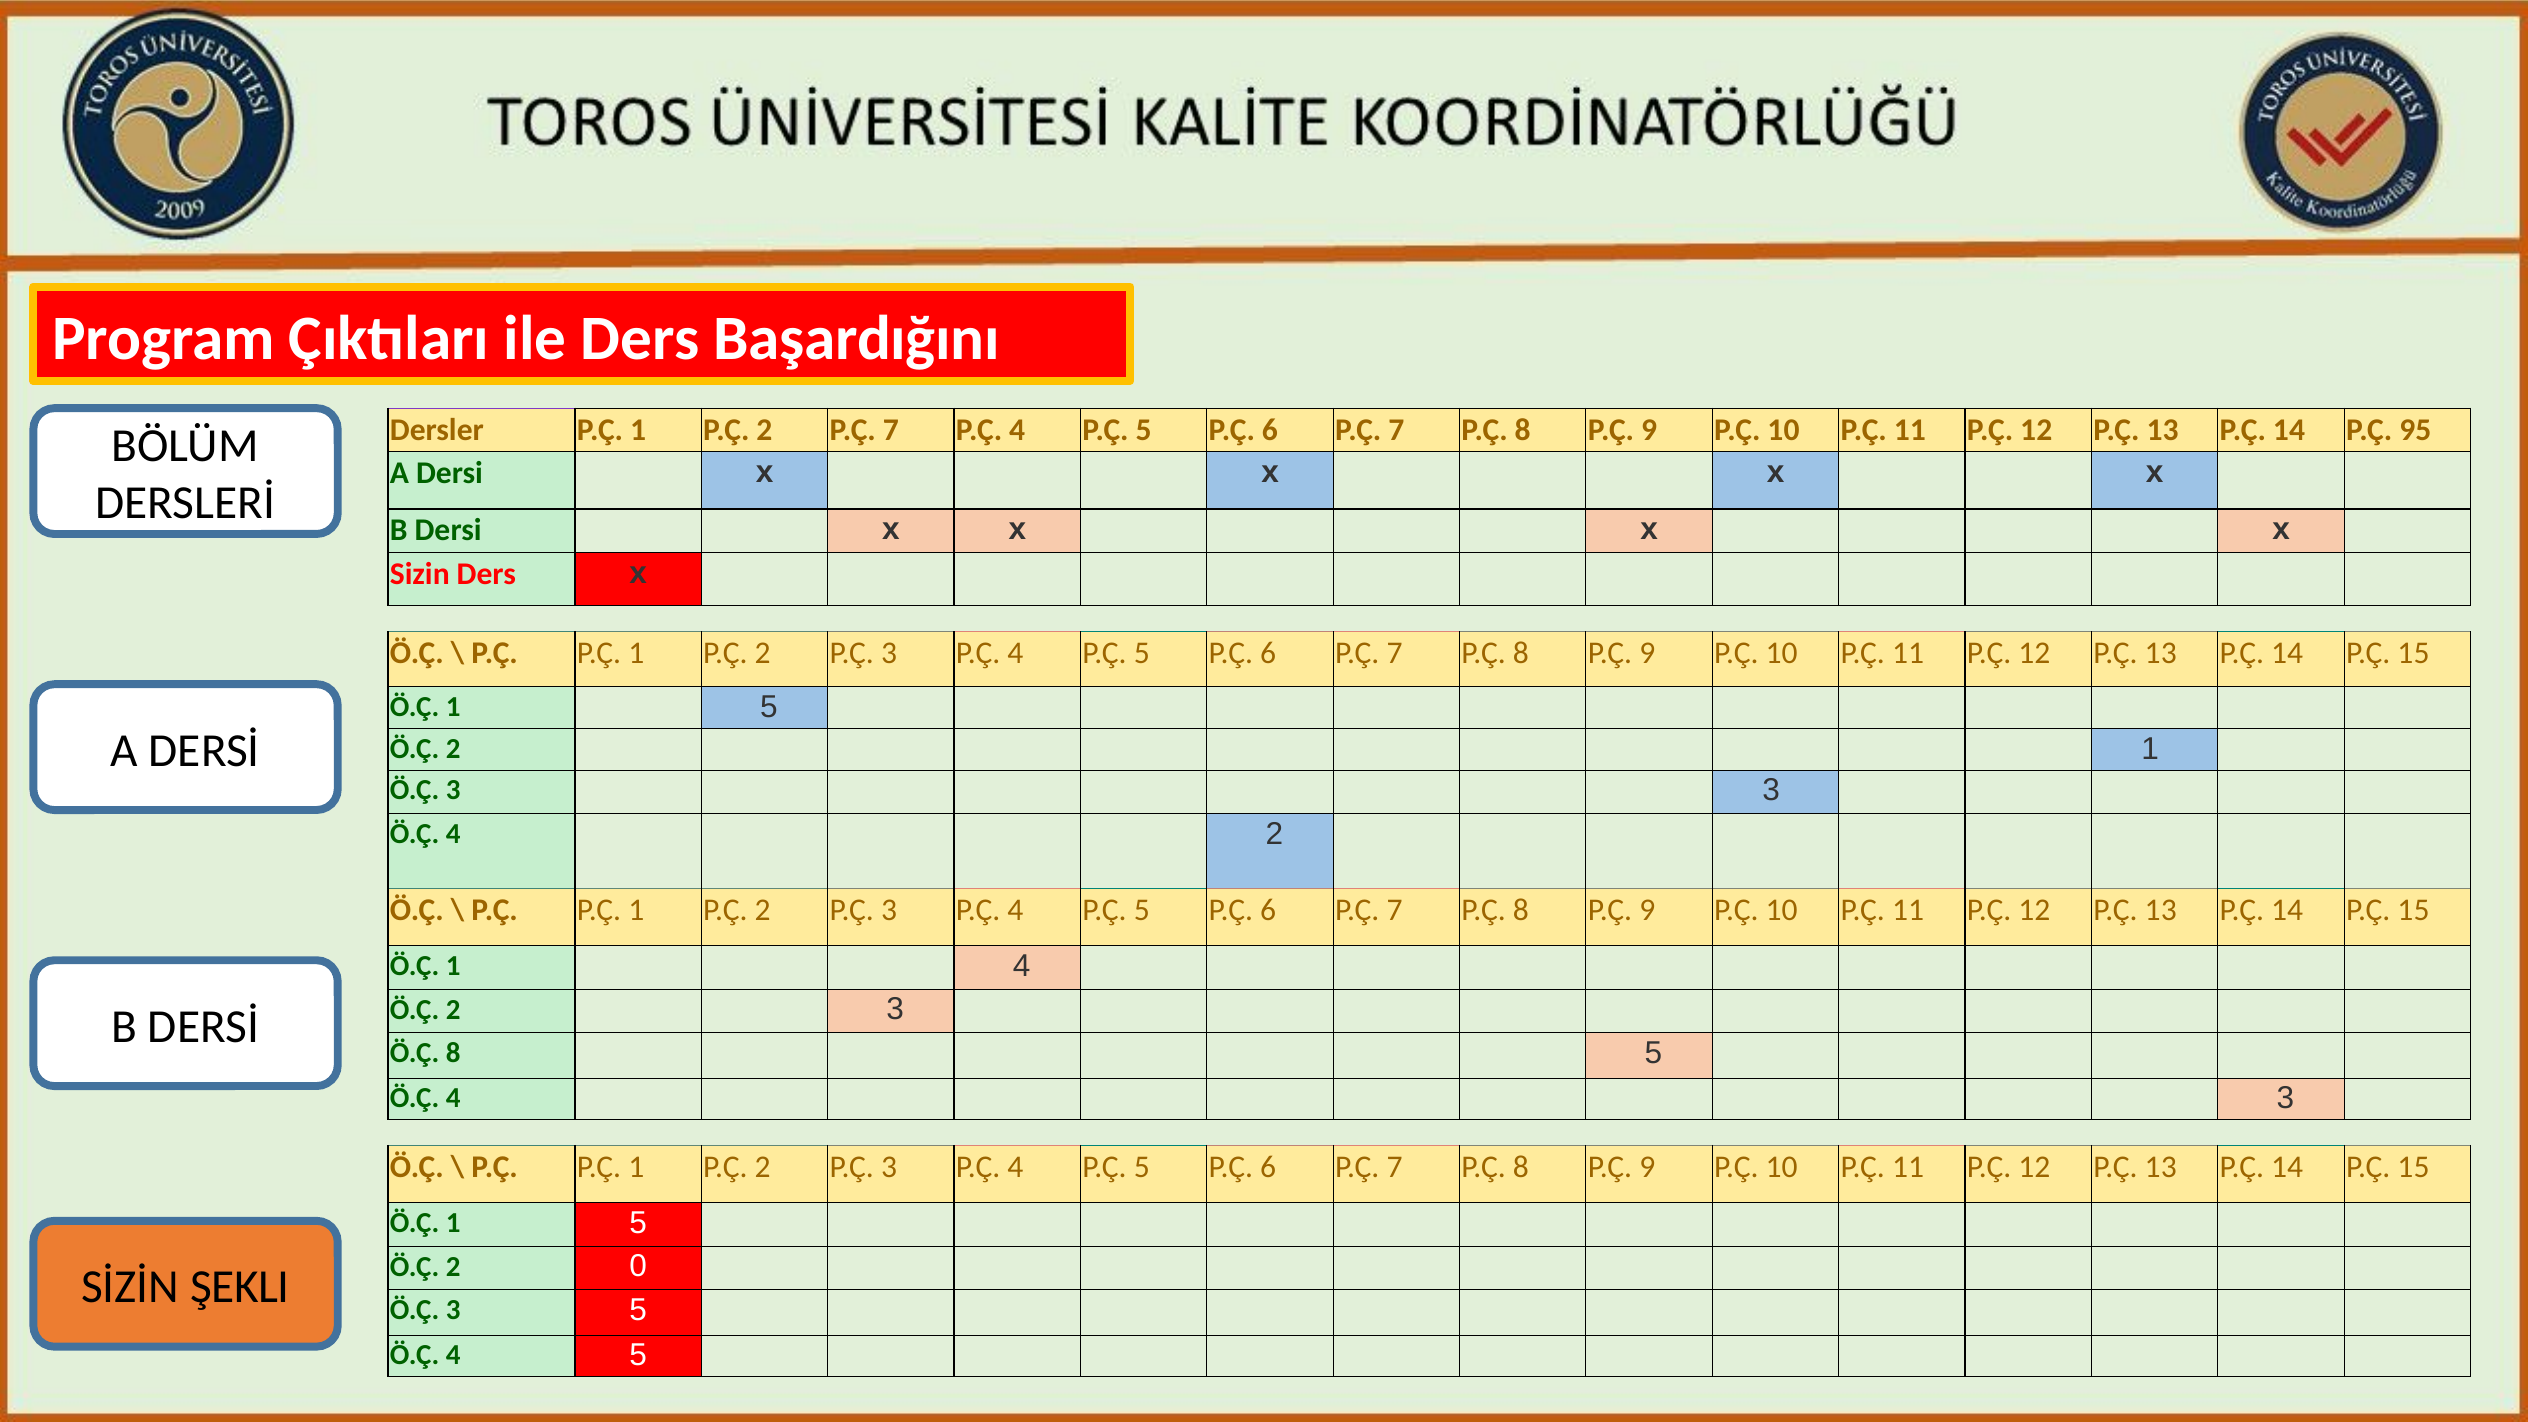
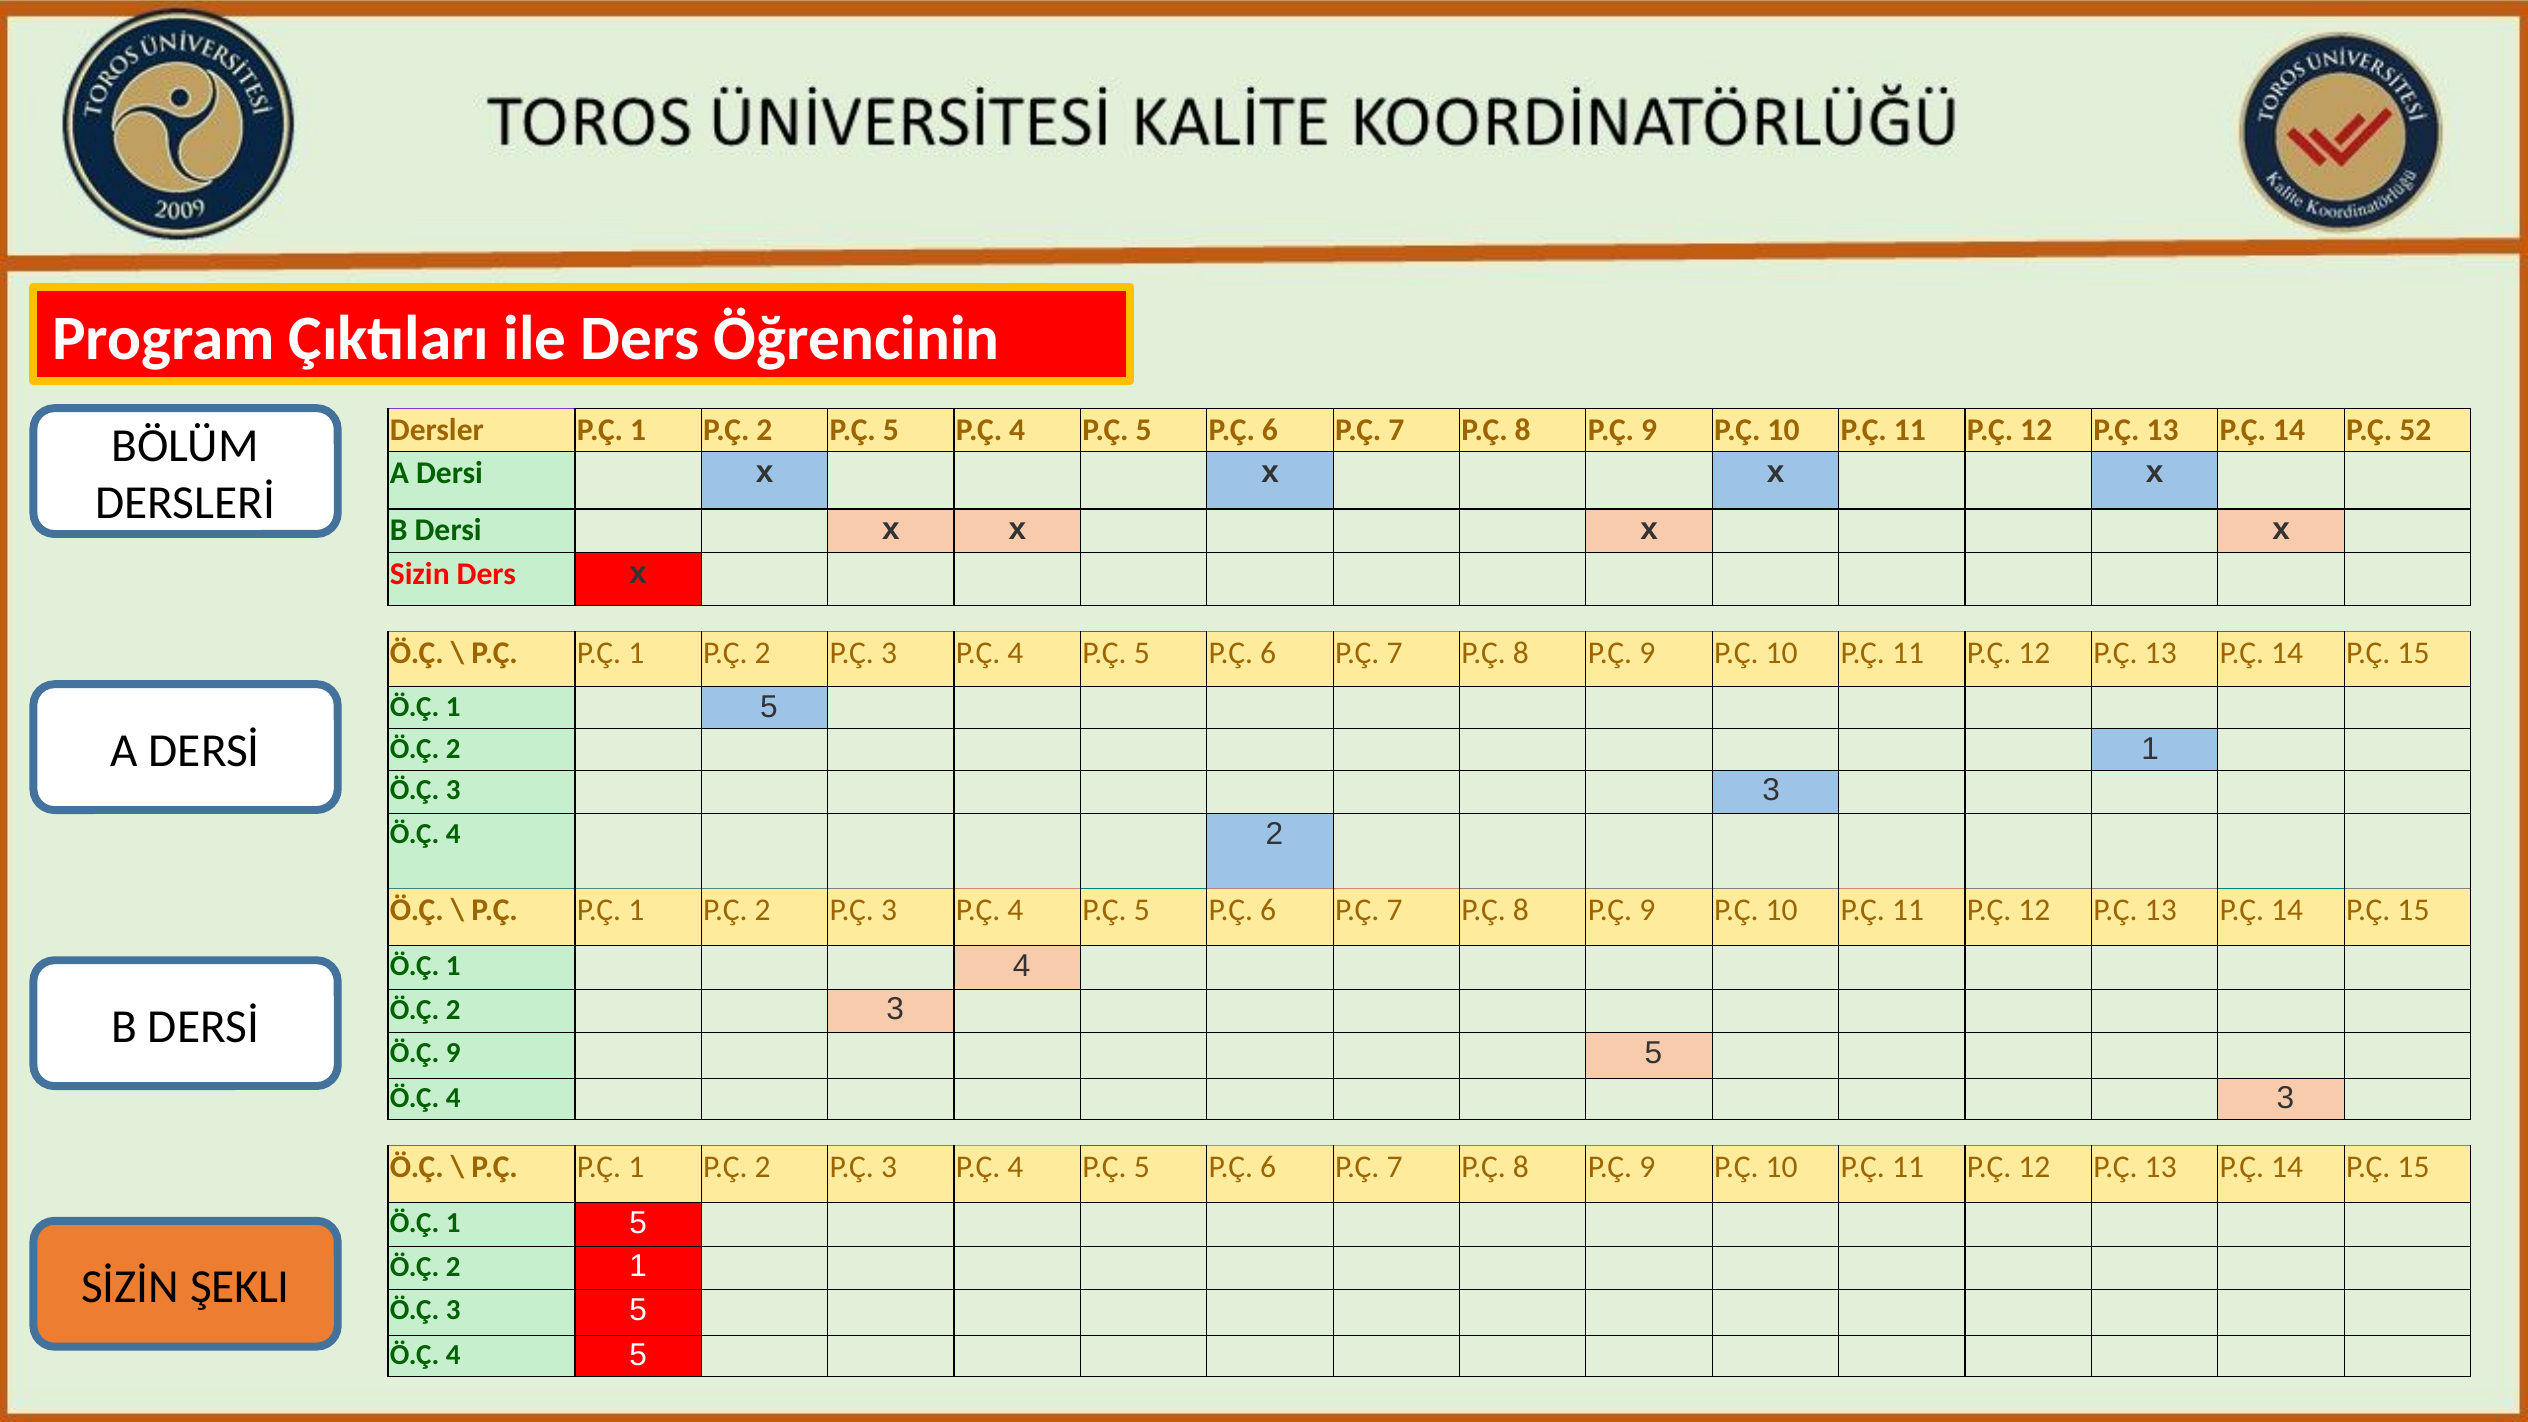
Başardığını: Başardığını -> Öğrencinin (856, 338)
2 P.Ç 7: 7 -> 5 (891, 430)
95: 95 -> 52 (2415, 430)
Ö.Ç 8: 8 -> 9 (453, 1053)
0: 0 -> 1 (638, 1267)
